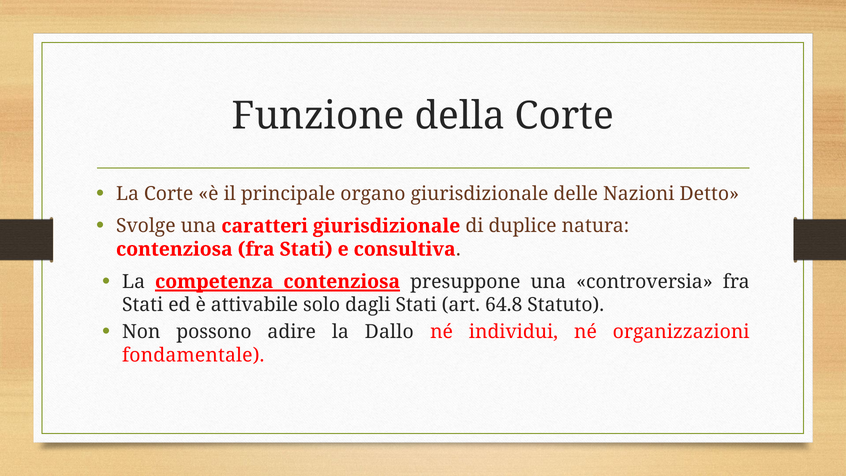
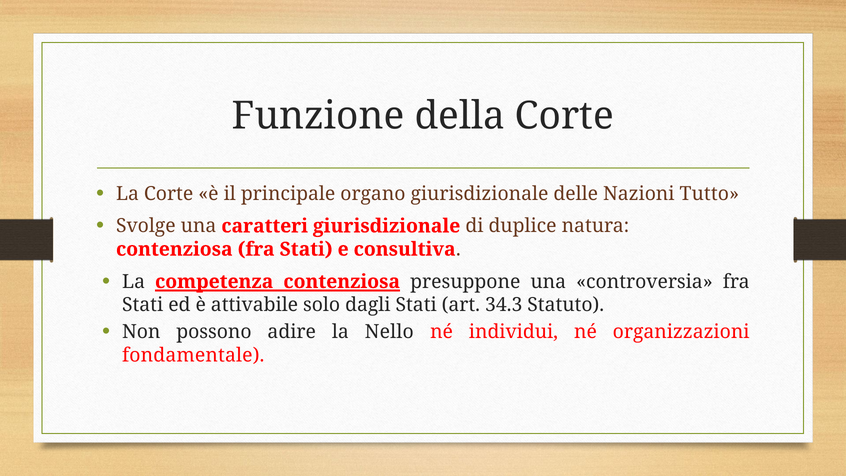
Detto: Detto -> Tutto (709, 194)
64.8: 64.8 -> 34.3 (504, 305)
Dallo: Dallo -> Nello (389, 332)
